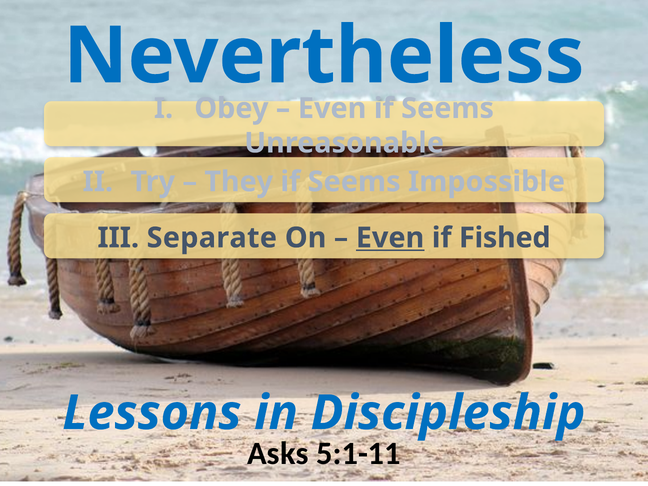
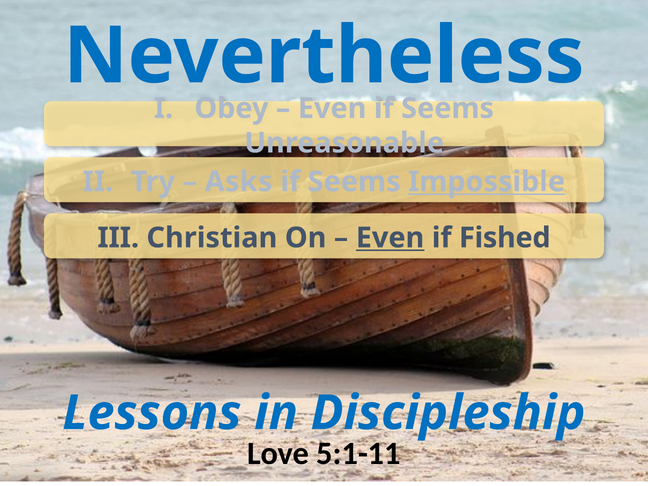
They: They -> Asks (239, 182)
Impossible underline: none -> present (487, 182)
Separate: Separate -> Christian (212, 238)
Asks: Asks -> Love (278, 454)
